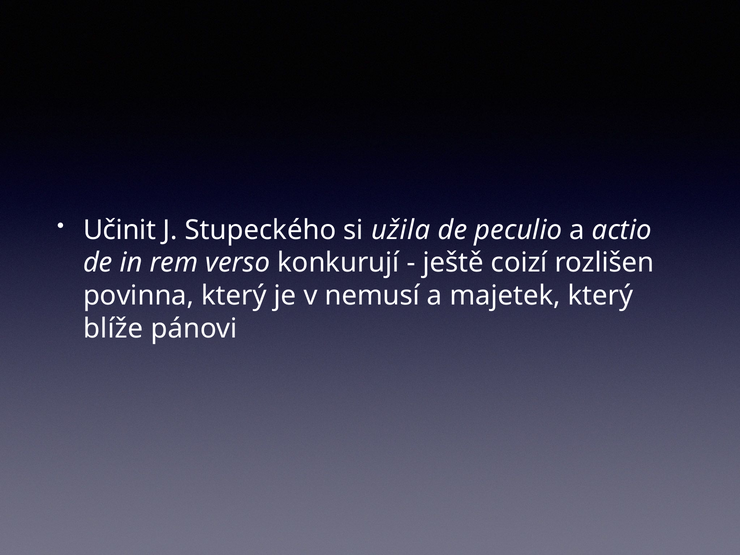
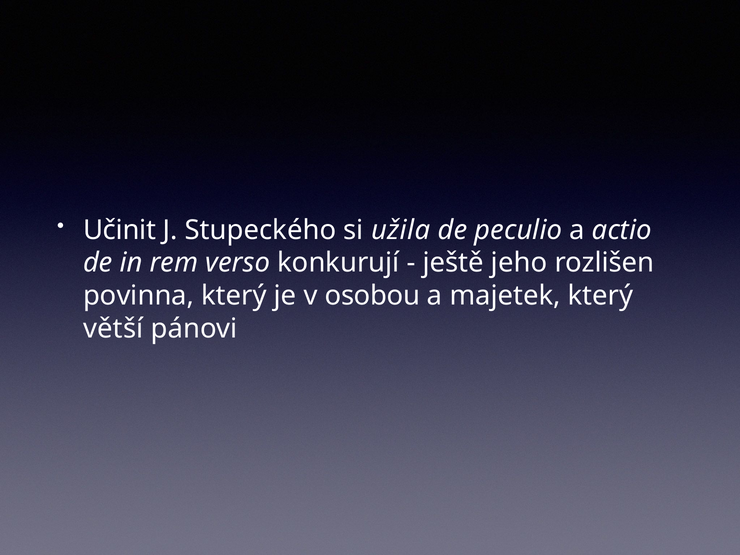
coizí: coizí -> jeho (519, 263)
nemusí: nemusí -> osobou (372, 296)
blíže: blíže -> větší (113, 329)
